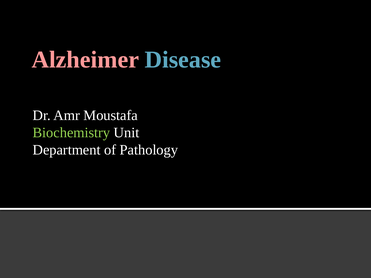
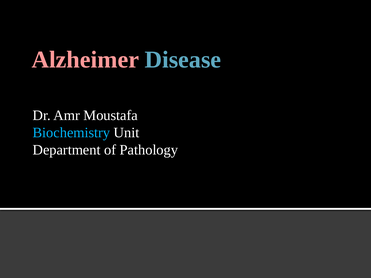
Biochemistry colour: light green -> light blue (71, 133)
